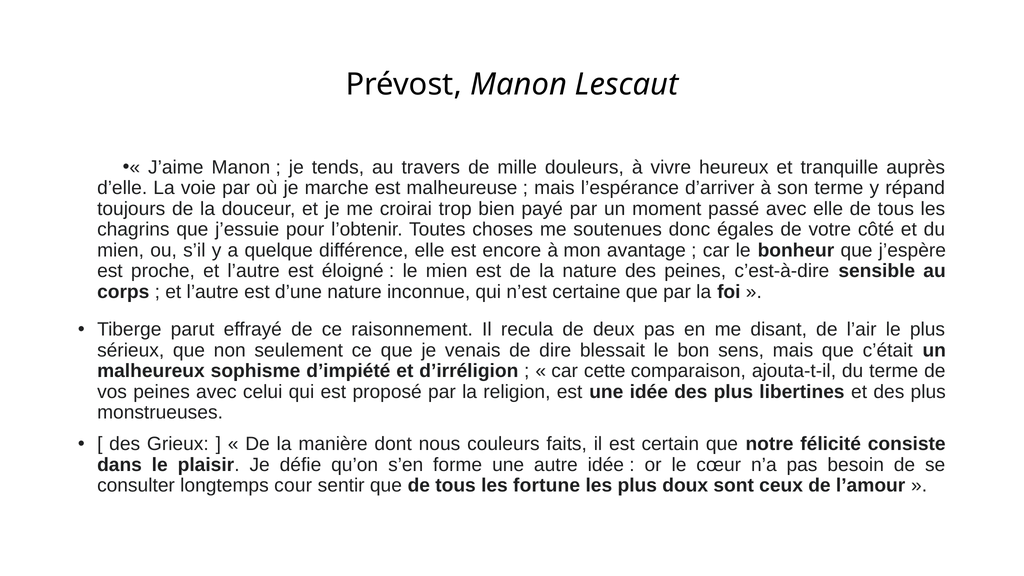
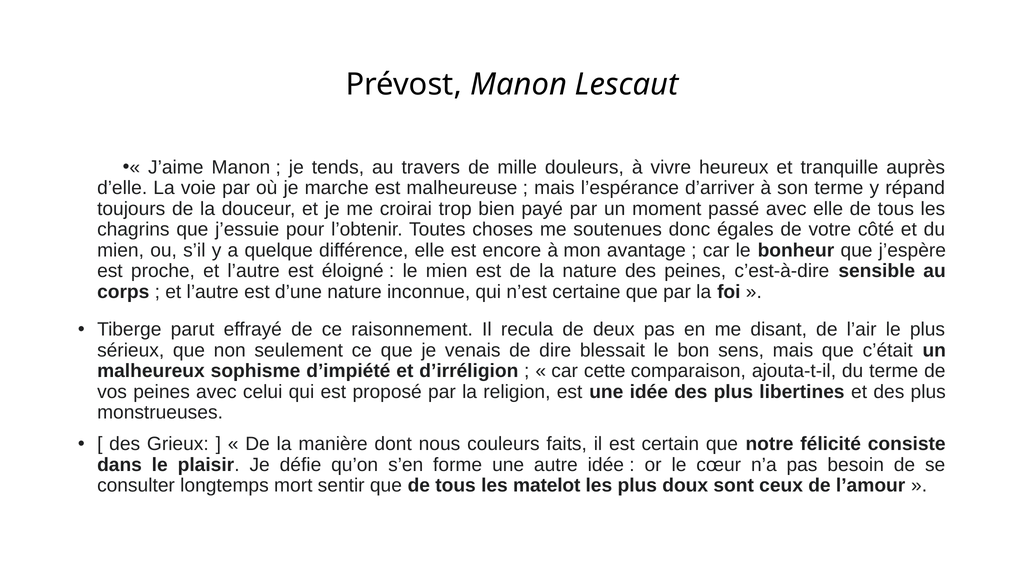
cour: cour -> mort (293, 486)
fortune: fortune -> matelot (547, 486)
